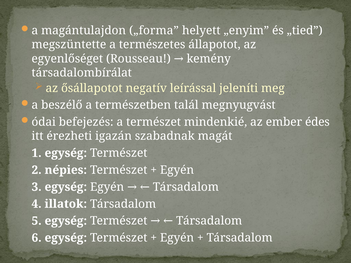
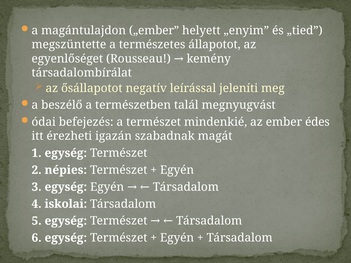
„forma: „forma -> „ember (154, 31)
illatok: illatok -> iskolai (66, 204)
